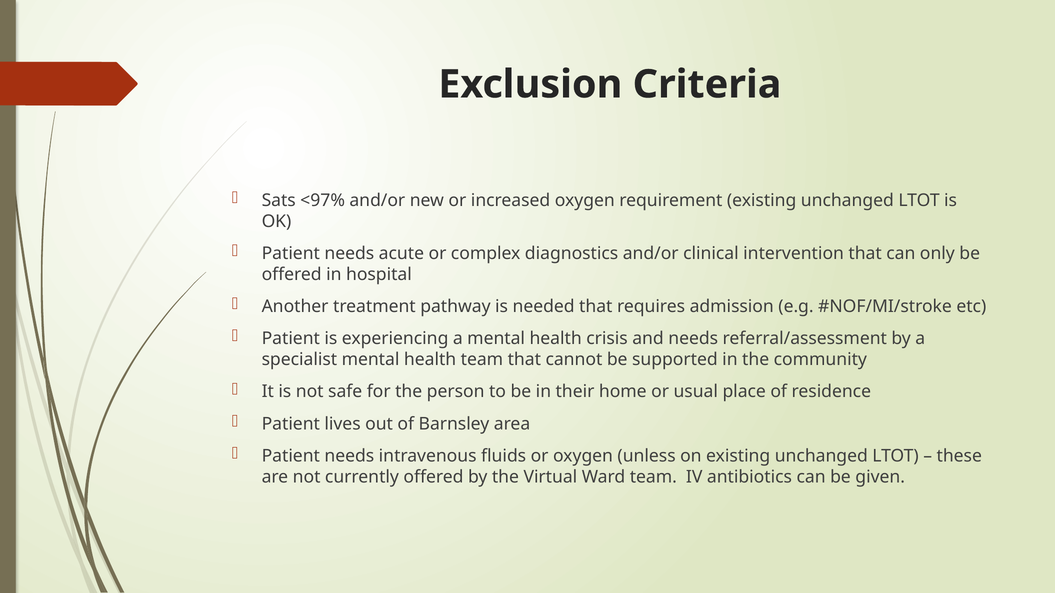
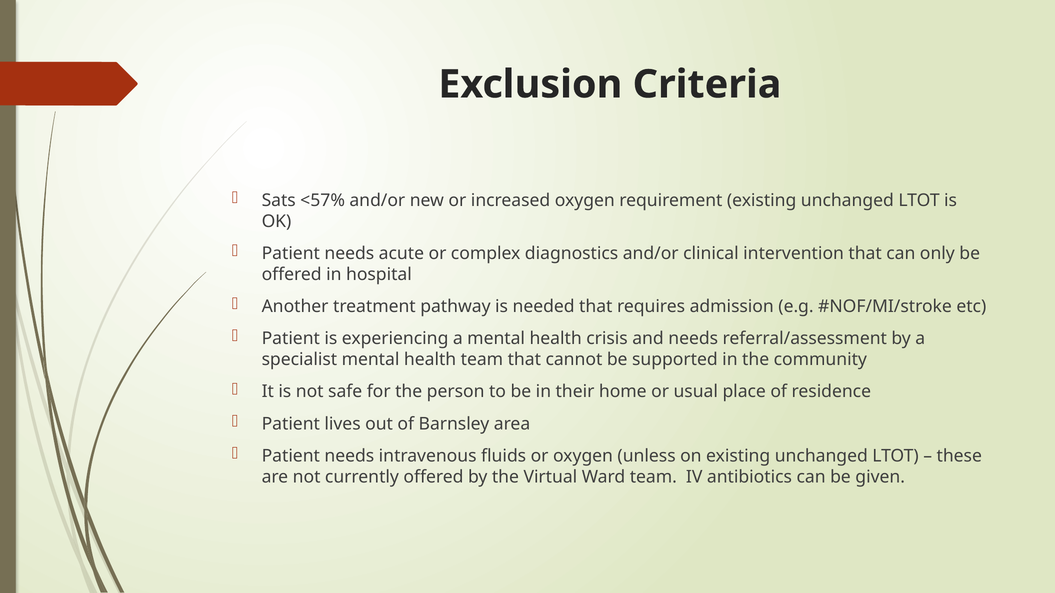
<97%: <97% -> <57% (323, 200)
